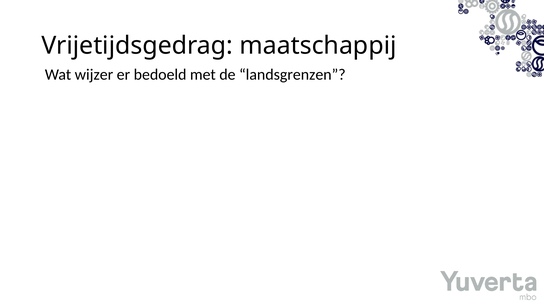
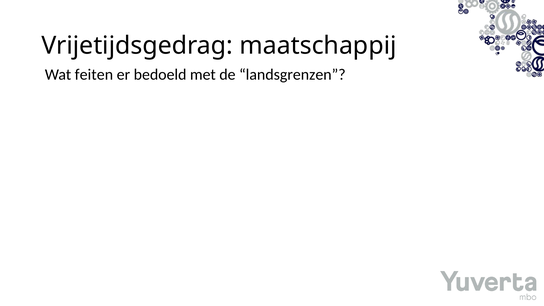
wijzer: wijzer -> feiten (94, 75)
